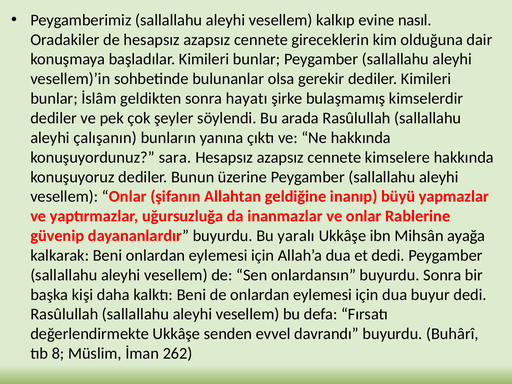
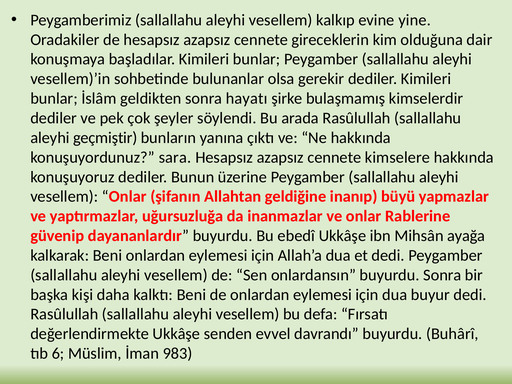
nasıl: nasıl -> yine (415, 20)
çalışanın: çalışanın -> geçmiştir (105, 138)
yaralı: yaralı -> ebedî (296, 236)
8: 8 -> 6 (58, 353)
262: 262 -> 983 (178, 353)
